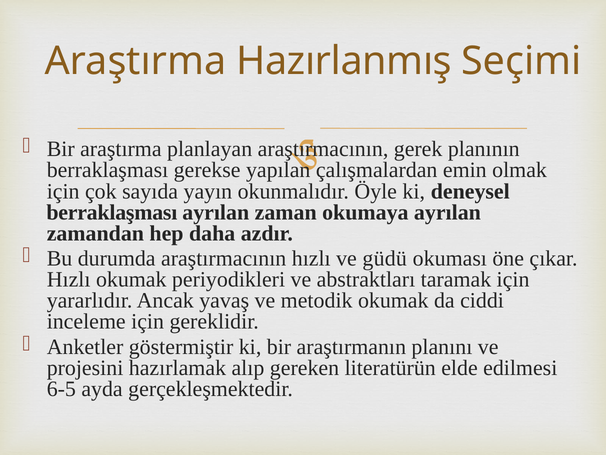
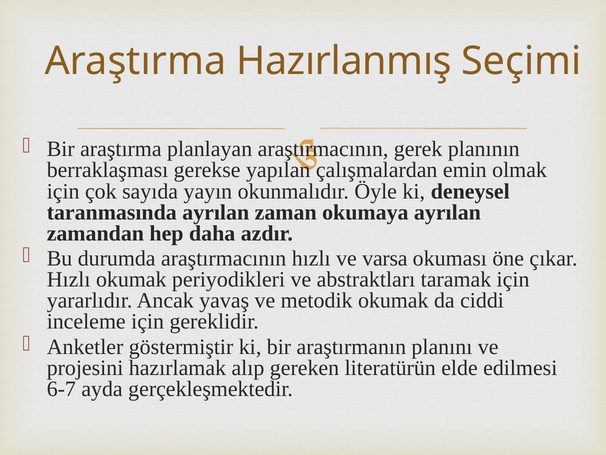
berraklaşması: berraklaşması -> taranmasında (112, 212)
güdü: güdü -> varsa (385, 258)
6-5: 6-5 -> 6-7 (61, 389)
